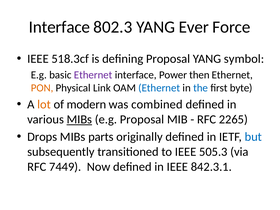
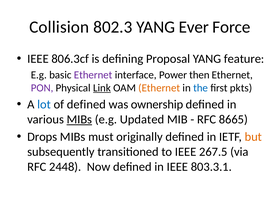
Interface: Interface -> Collision (59, 27)
518.3cf: 518.3cf -> 806.3cf (70, 59)
symbol: symbol -> feature (244, 59)
PON colour: orange -> purple (42, 88)
Link underline: none -> present (102, 88)
Ethernet colour: blue -> orange (159, 88)
byte: byte -> pkts (241, 88)
lot colour: orange -> blue (44, 104)
of modern: modern -> defined (86, 104)
combined: combined -> ownership (157, 104)
e.g Proposal: Proposal -> Updated (142, 119)
2265: 2265 -> 8665 (233, 119)
parts: parts -> must (101, 137)
but colour: blue -> orange (253, 137)
505.3: 505.3 -> 267.5 (213, 152)
7449: 7449 -> 2448 (65, 167)
842.3.1: 842.3.1 -> 803.3.1 (211, 167)
